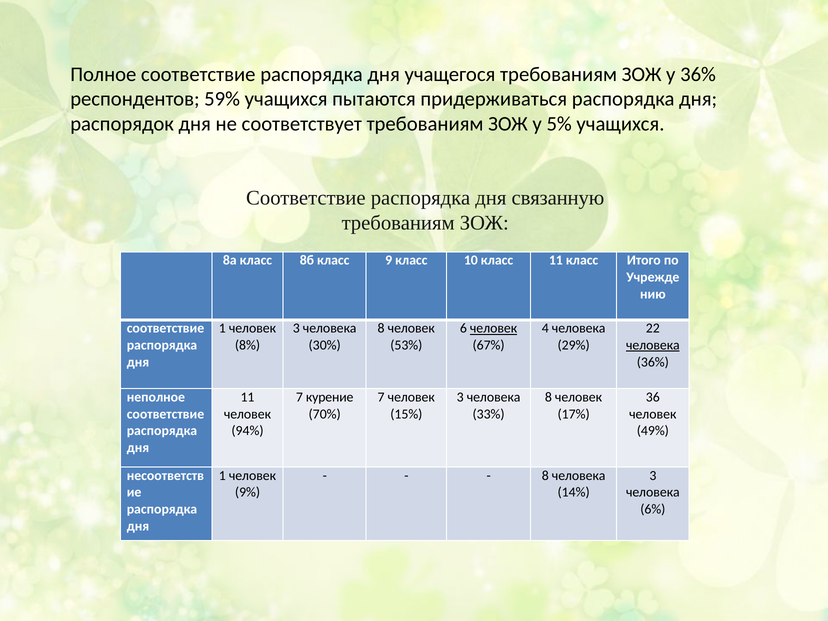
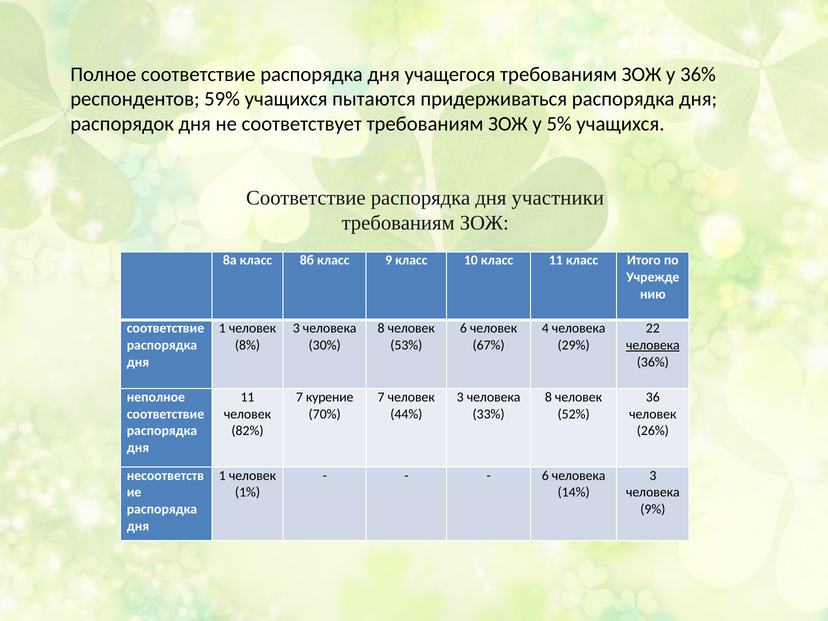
связанную: связанную -> участники (558, 198)
человек underline: present -> none (494, 328)
15%: 15% -> 44% (406, 414)
17%: 17% -> 52% (574, 414)
94%: 94% -> 82% (248, 431)
49%: 49% -> 26% (653, 431)
8: 8 -> 6 (545, 476)
9%: 9% -> 1% (248, 492)
6%: 6% -> 9% (653, 509)
